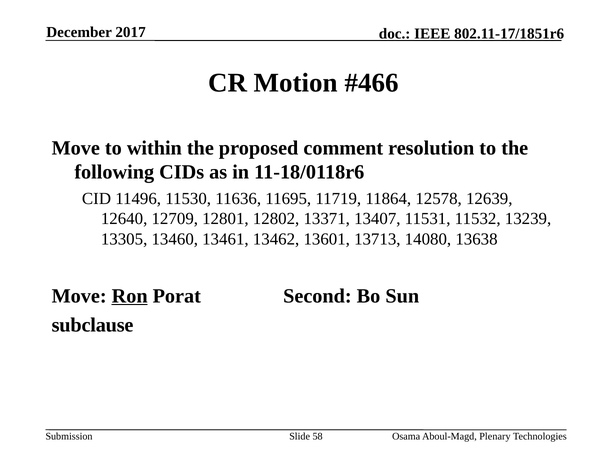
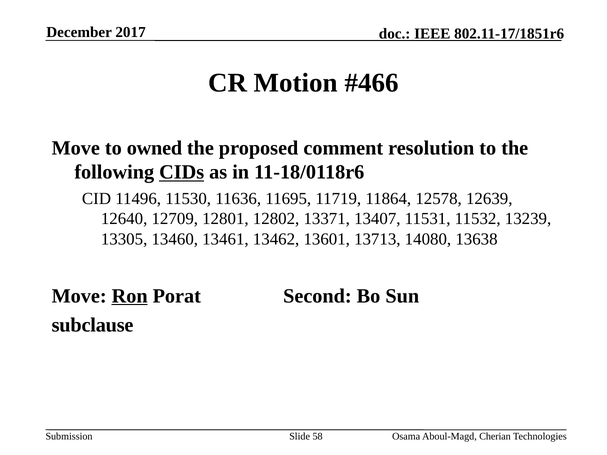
within: within -> owned (154, 148)
CIDs underline: none -> present (182, 172)
Plenary: Plenary -> Cherian (495, 437)
